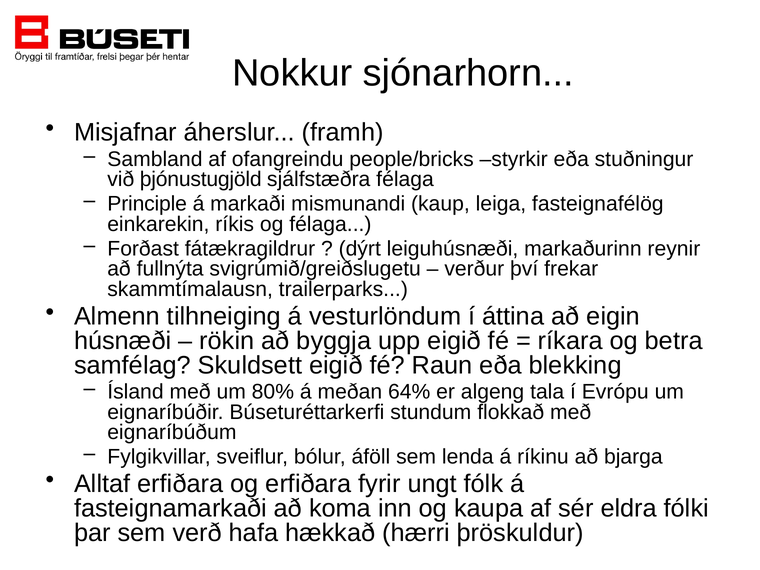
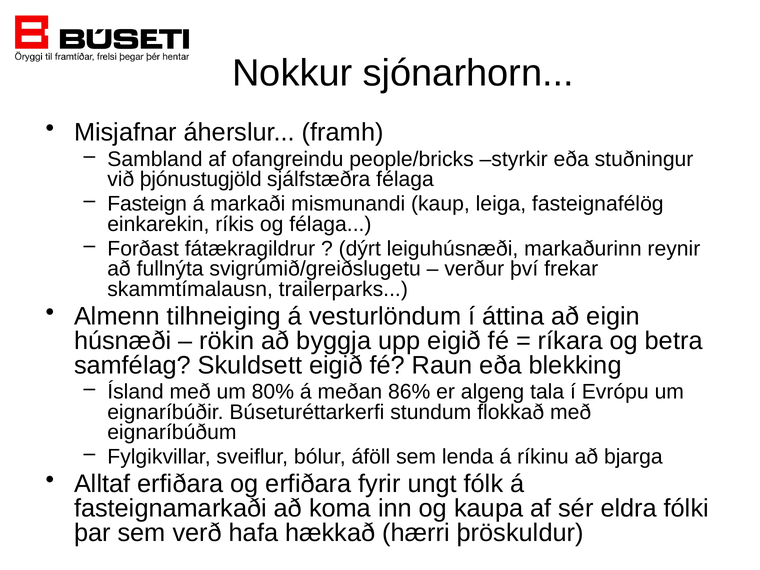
Principle: Principle -> Fasteign (147, 204)
64%: 64% -> 86% (409, 392)
